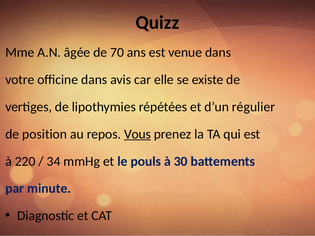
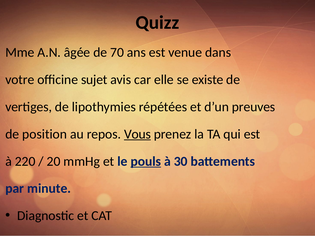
officine dans: dans -> sujet (94, 80)
régulier: régulier -> preuves (254, 107)
34: 34 -> 20 (54, 161)
pouls underline: none -> present (146, 161)
